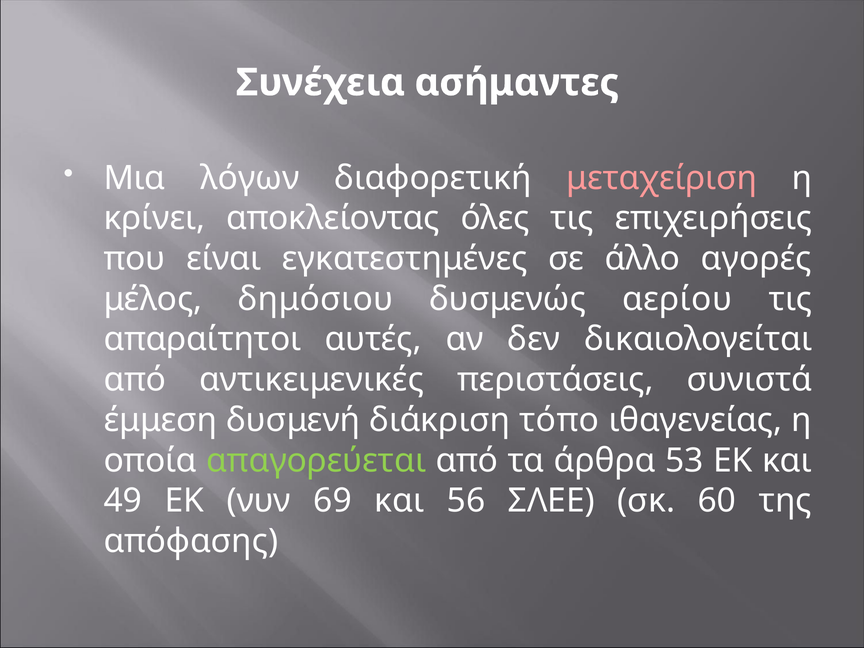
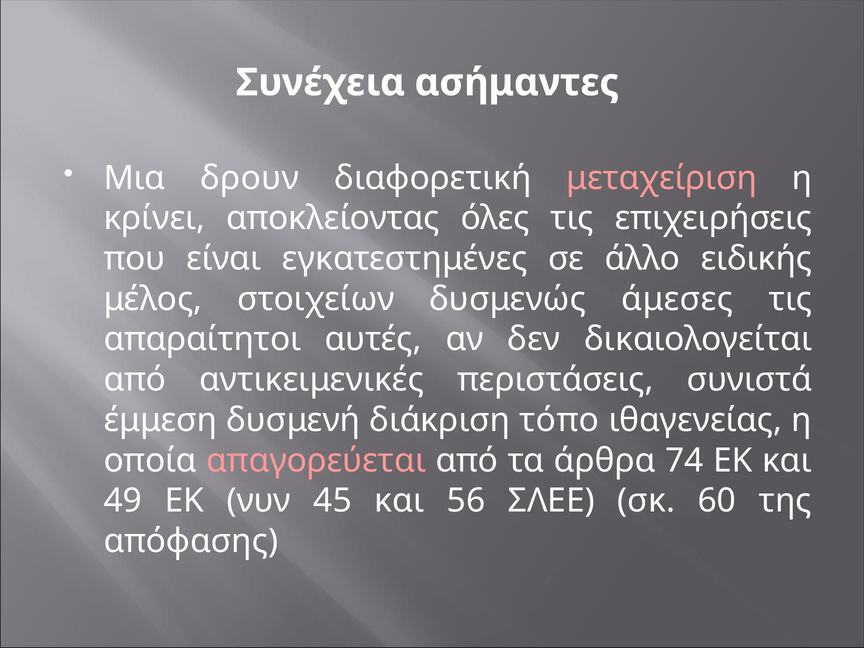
λόγων: λόγων -> δρουν (250, 178)
αγορές: αγορές -> ειδικής (757, 259)
δημόσιου: δημόσιου -> στοιχείων (316, 299)
αερίου: αερίου -> άμεσες (677, 299)
απαγορεύεται colour: light green -> pink (316, 460)
53: 53 -> 74 (685, 460)
69: 69 -> 45 (333, 501)
